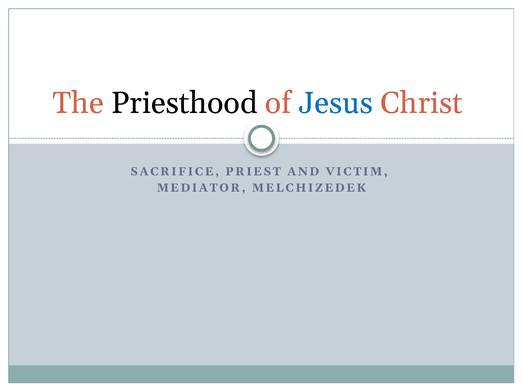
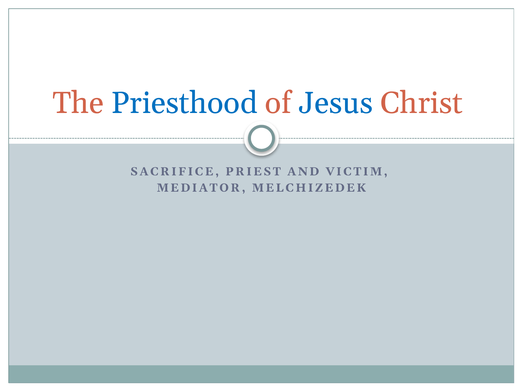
Priesthood colour: black -> blue (184, 103)
